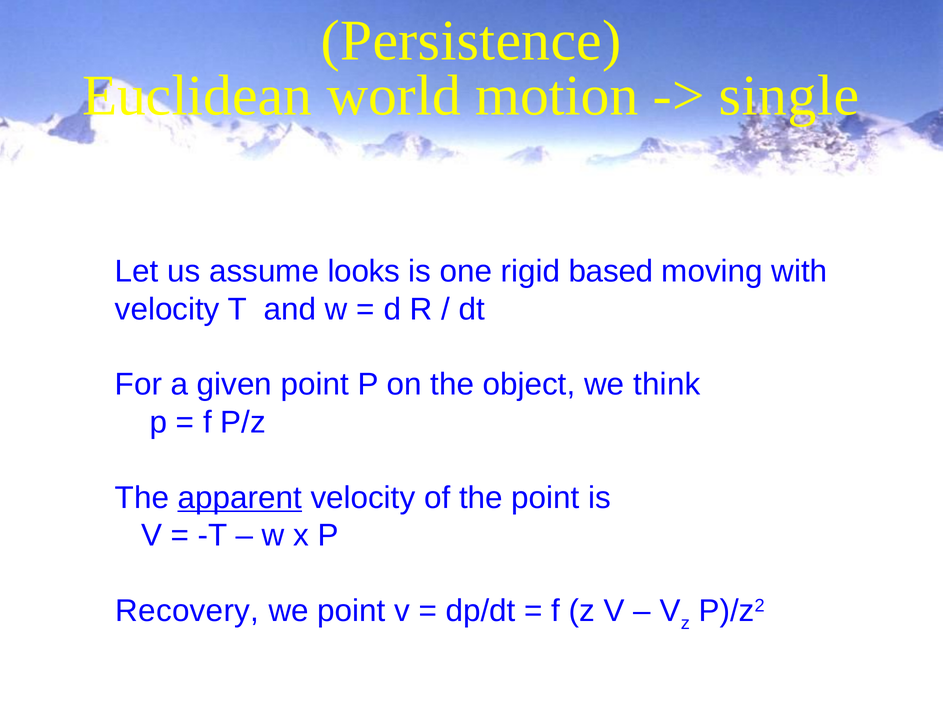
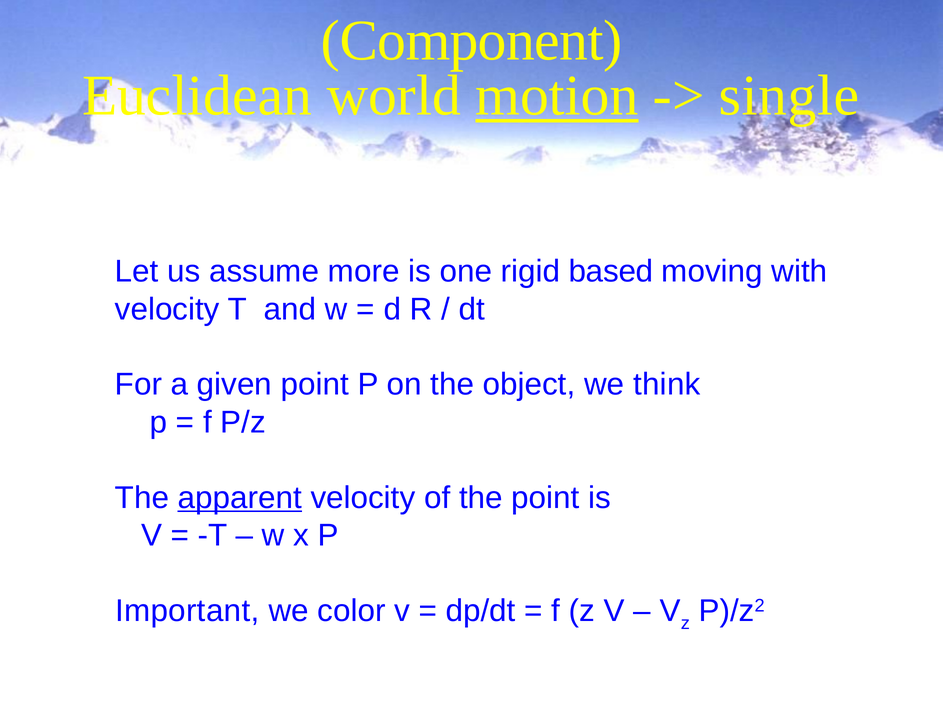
Persistence: Persistence -> Component (472, 41)
motion underline: none -> present (557, 96)
looks: looks -> more (364, 272)
Recovery: Recovery -> Important (187, 611)
we point: point -> color (351, 611)
